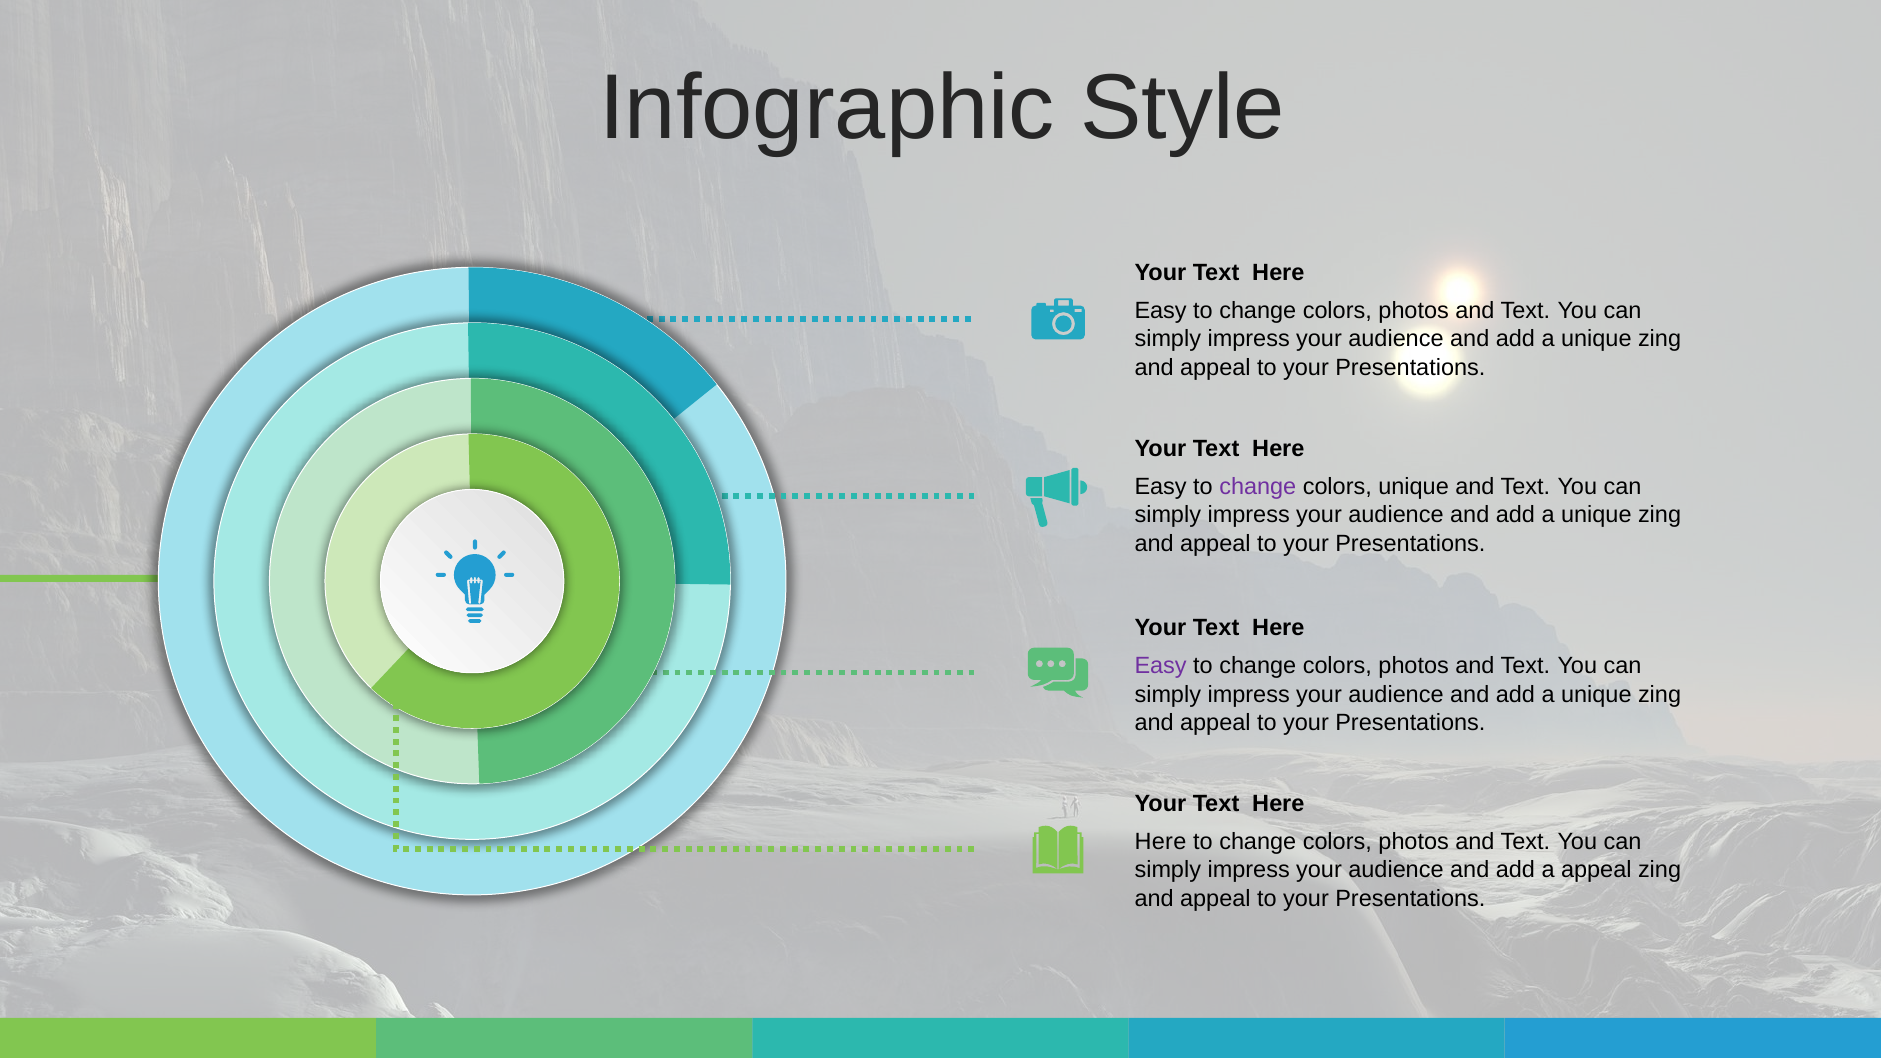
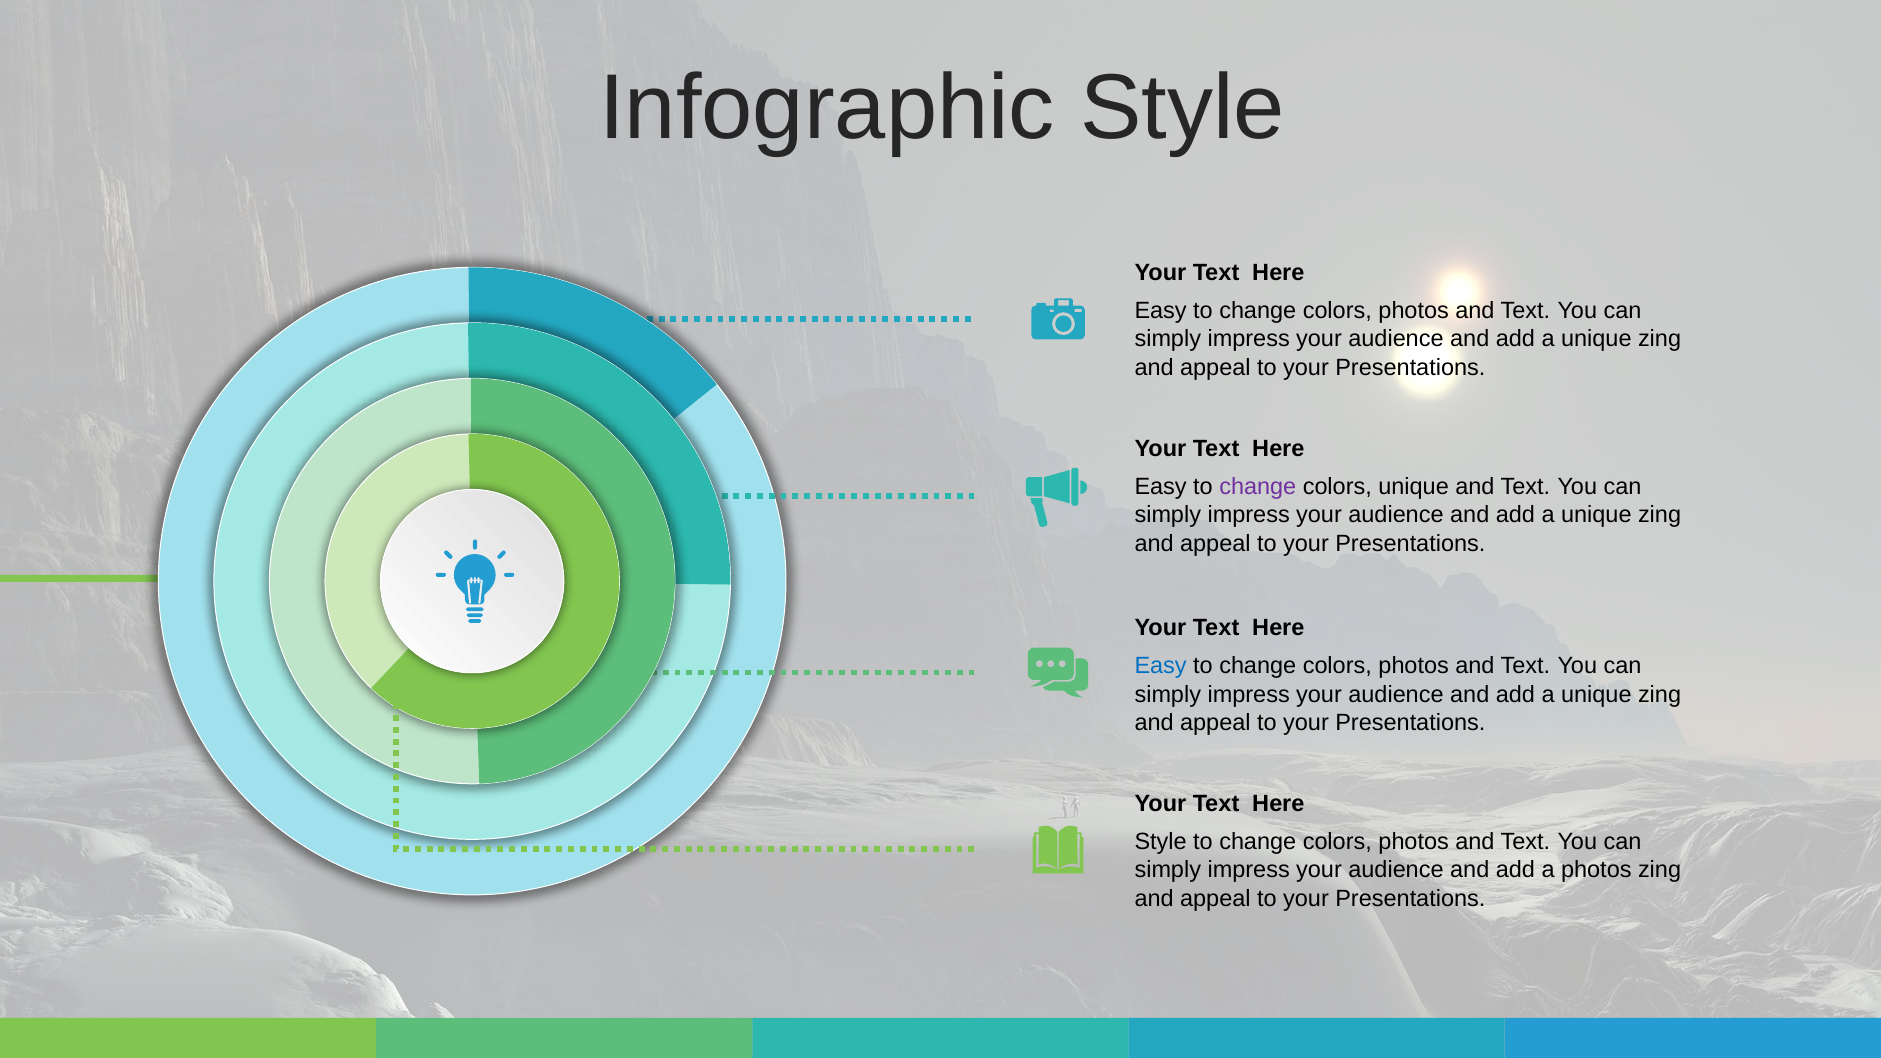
Easy colour: purple -> blue (1161, 666)
Here: Here -> Style (1161, 842)
a appeal: appeal -> photos (1596, 870)
